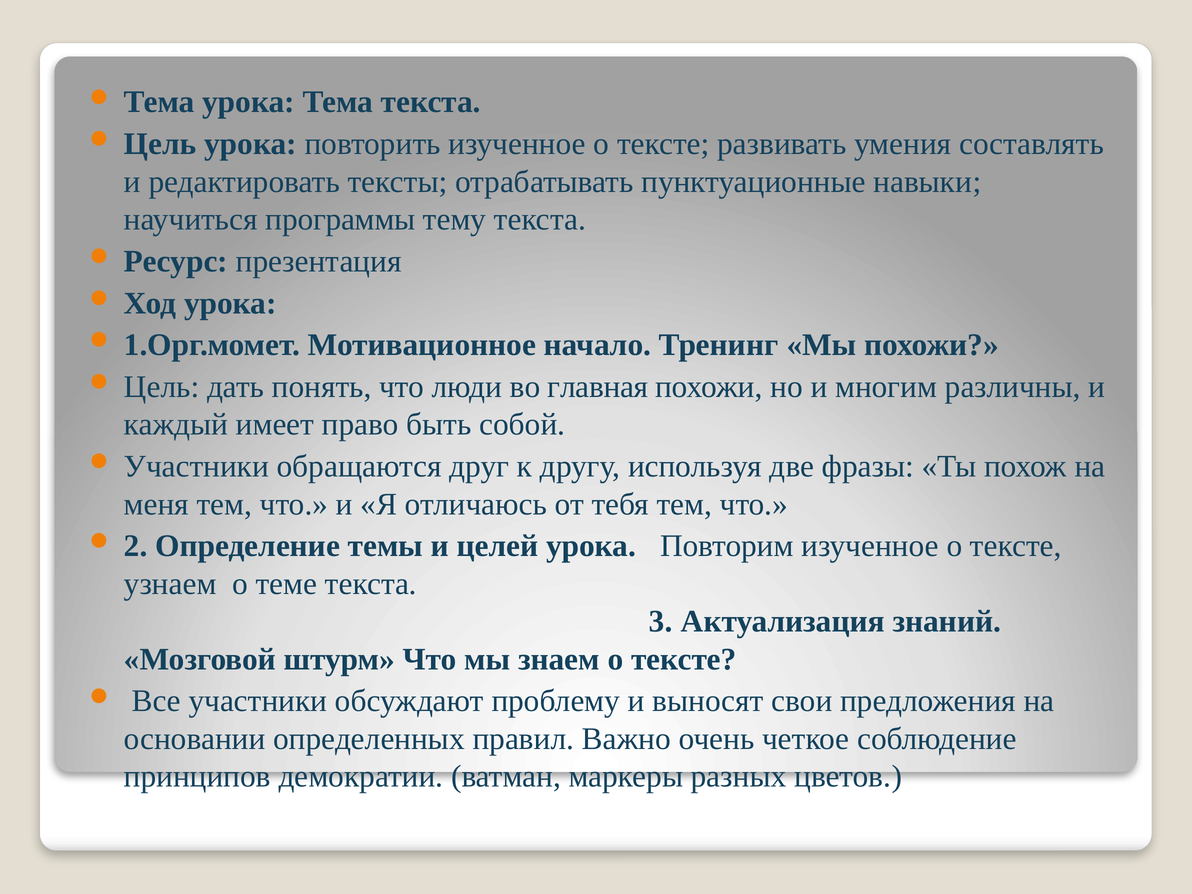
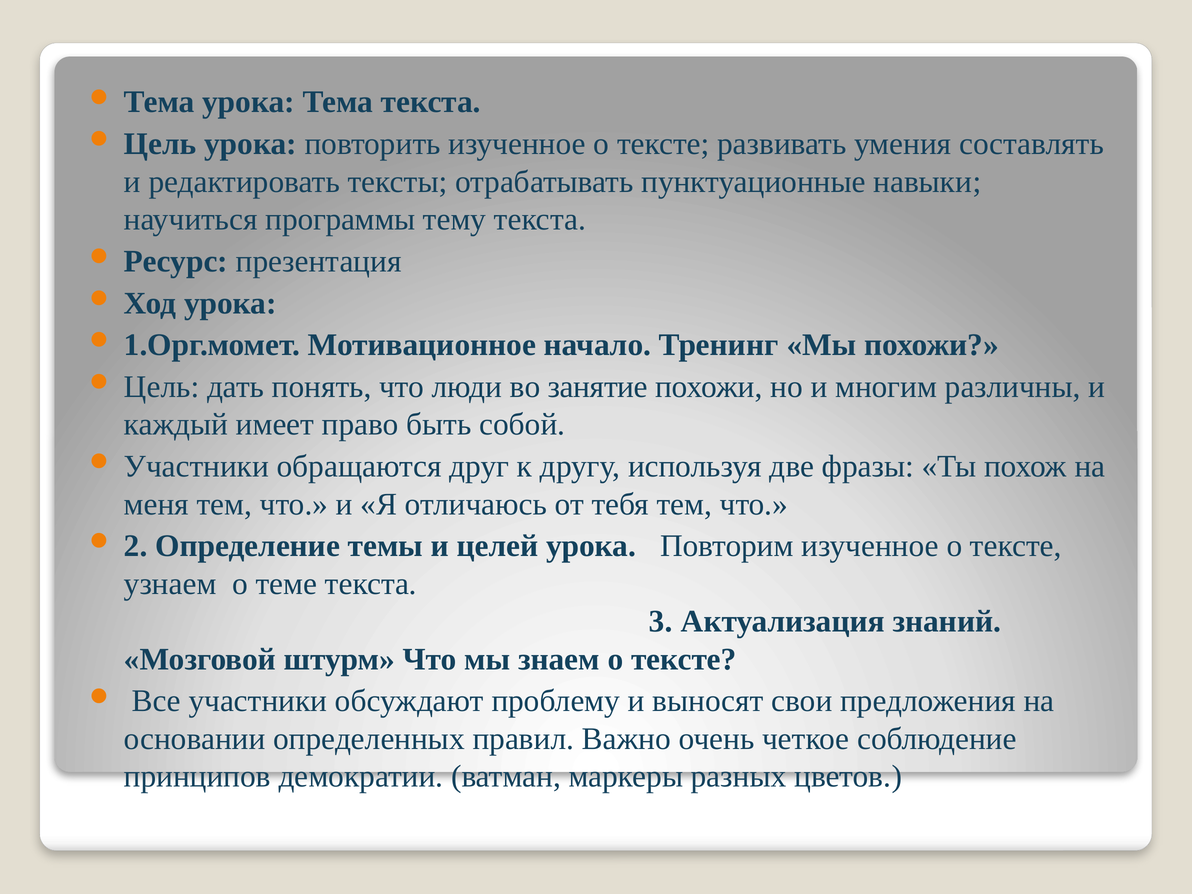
главная: главная -> занятие (598, 387)
